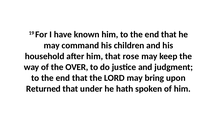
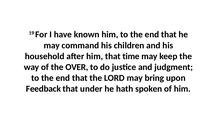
rose: rose -> time (131, 56)
Returned: Returned -> Feedback (43, 89)
